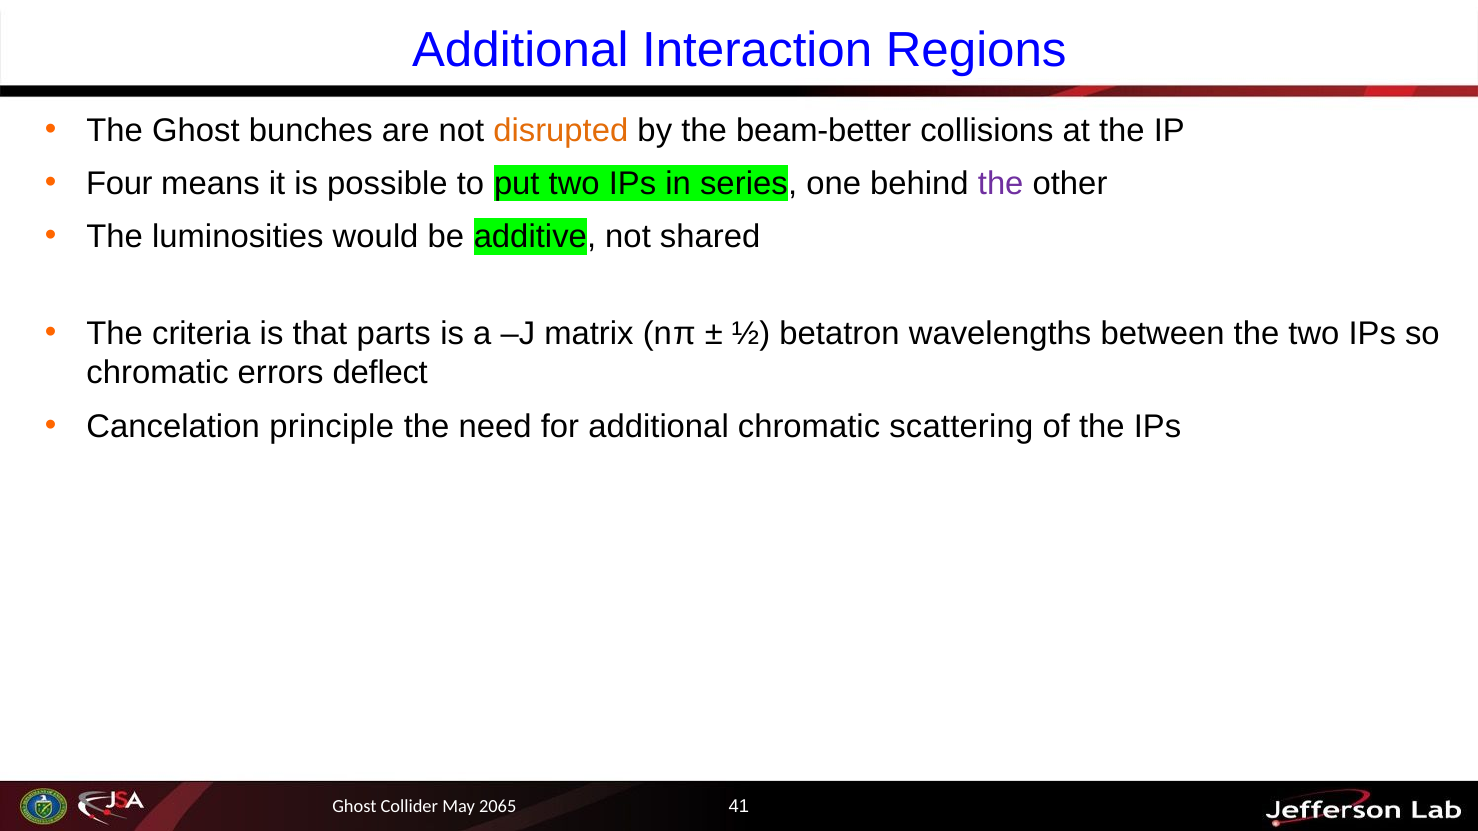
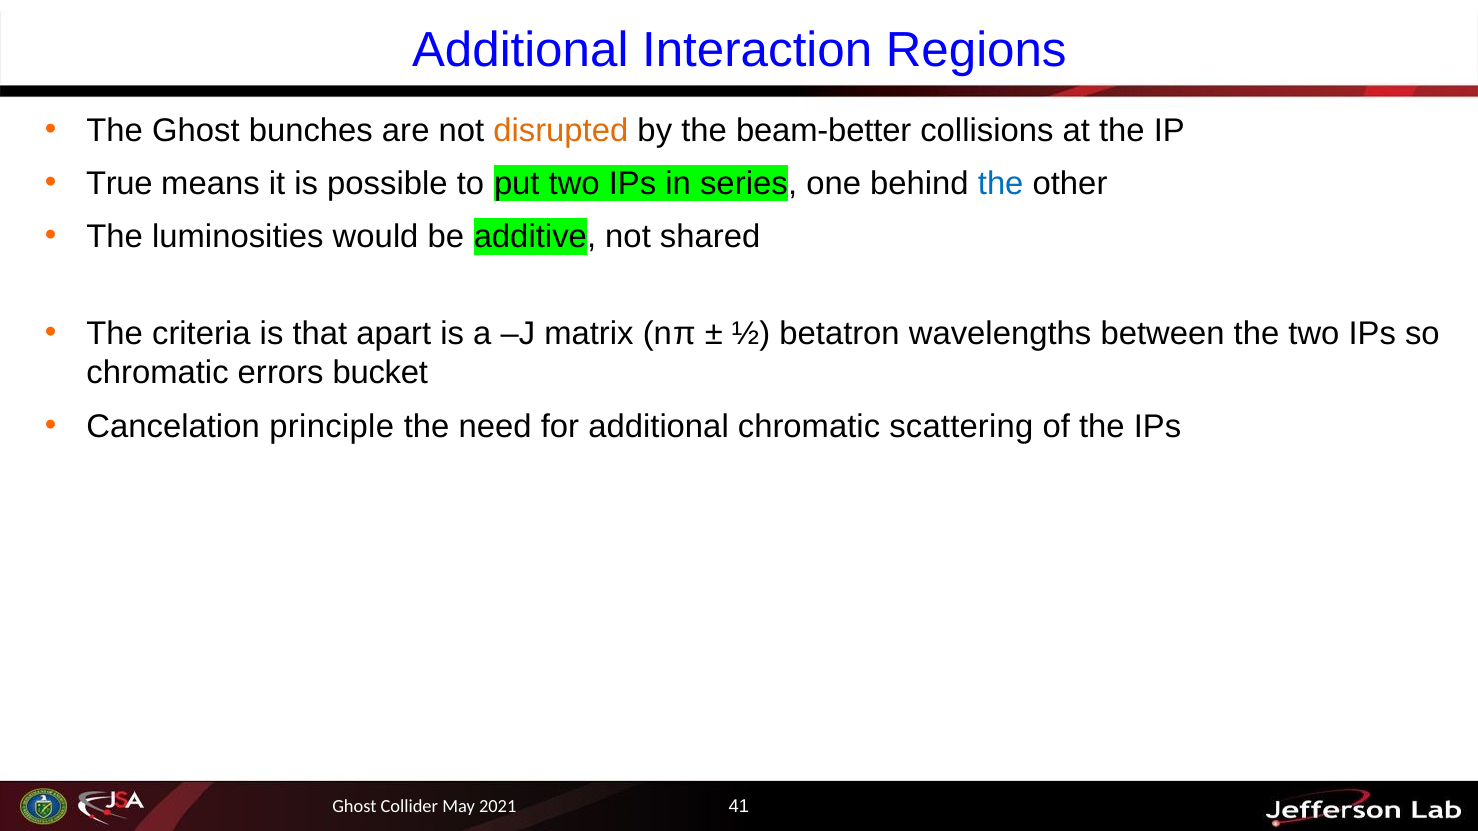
Four: Four -> True (119, 184)
the colour: purple -> blue (1001, 184)
parts: parts -> apart (394, 334)
deflect: deflect -> bucket (380, 373)
2065: 2065 -> 2021 (498, 807)
